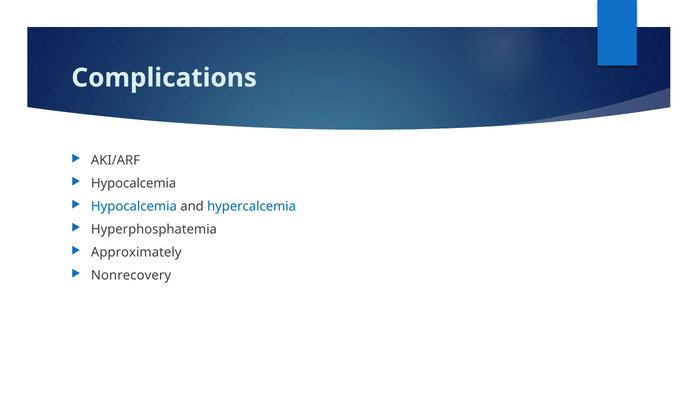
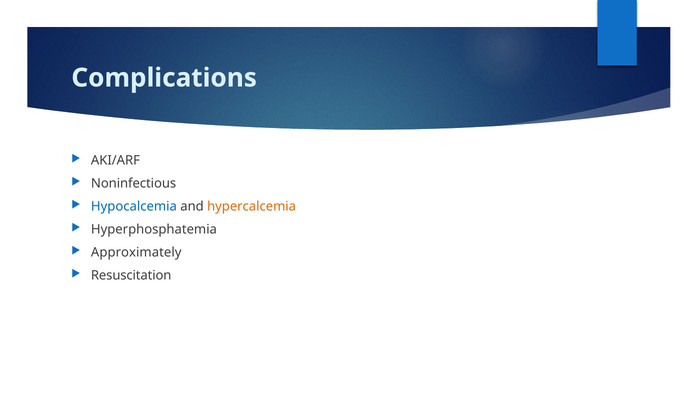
Hypocalcemia: Hypocalcemia -> Noninfectious (134, 183)
hypercalcemia colour: blue -> orange (252, 206)
Nonrecovery: Nonrecovery -> Resuscitation (131, 275)
